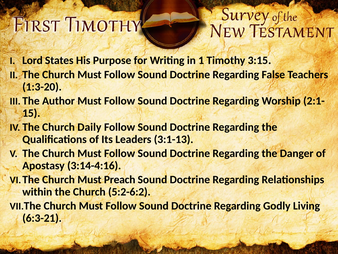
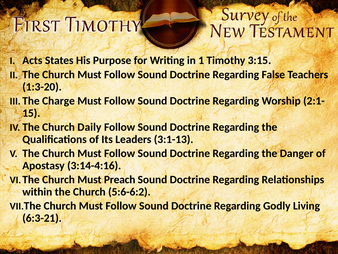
Lord: Lord -> Acts (32, 60)
Author: Author -> Charge (58, 101)
5:2-6:2: 5:2-6:2 -> 5:6-6:2 (129, 191)
